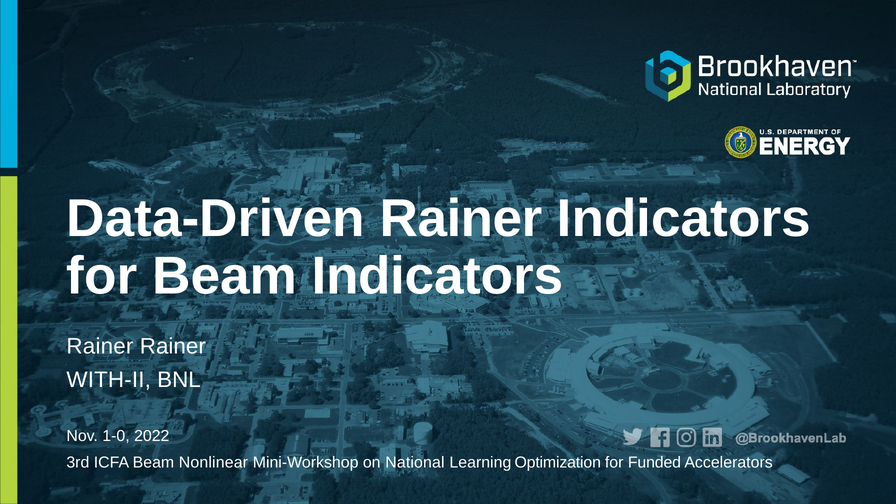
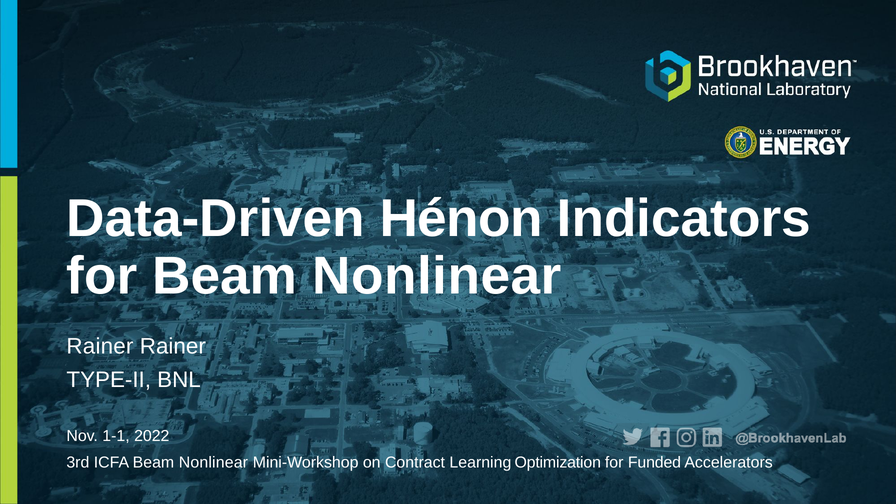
Data-Driven Rainer: Rainer -> Hénon (461, 219)
for Beam Indicators: Indicators -> Nonlinear (437, 276)
WITH-II: WITH-II -> TYPE-II (109, 380)
1-0: 1-0 -> 1-1 (116, 436)
National: National -> Contract (415, 463)
